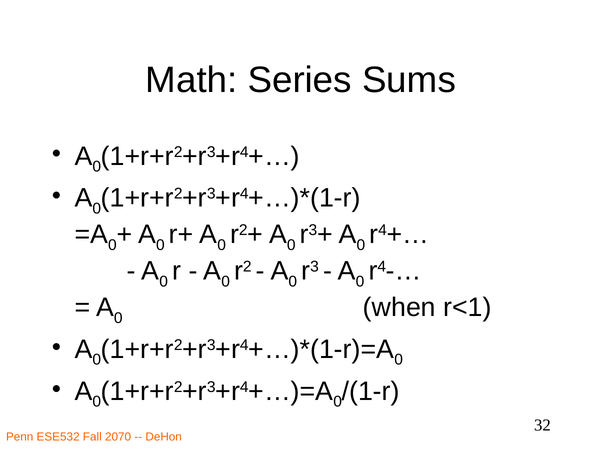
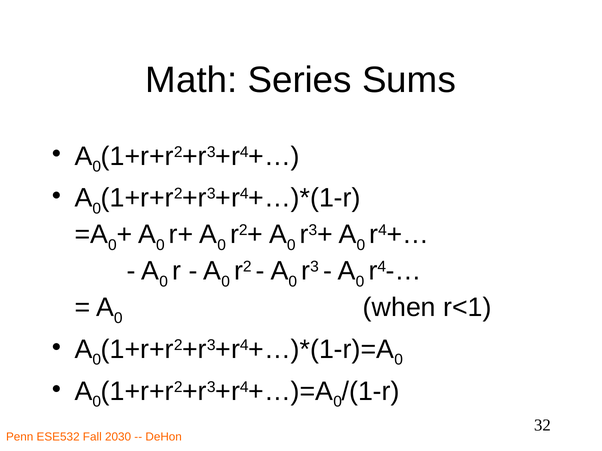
2070: 2070 -> 2030 (118, 437)
